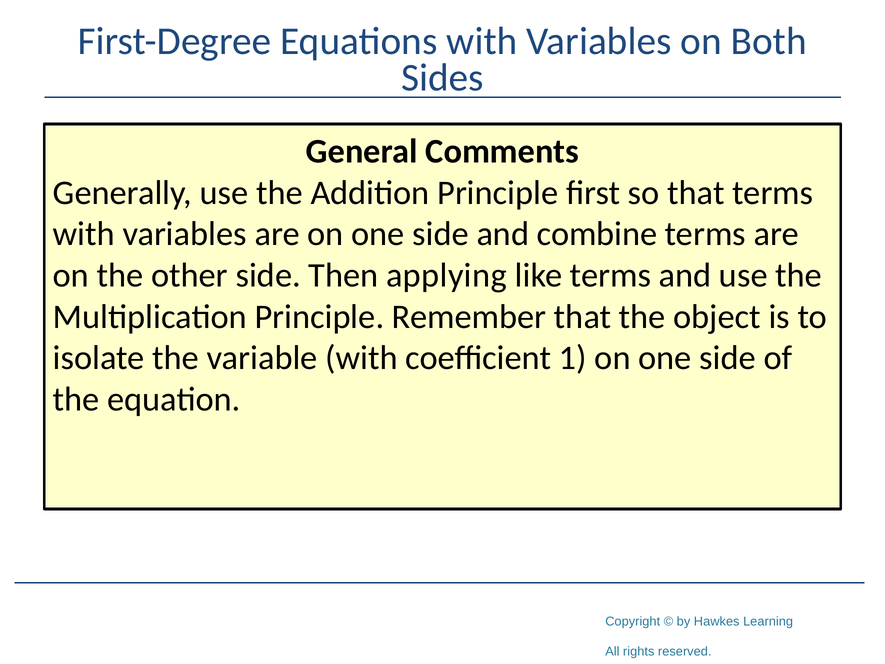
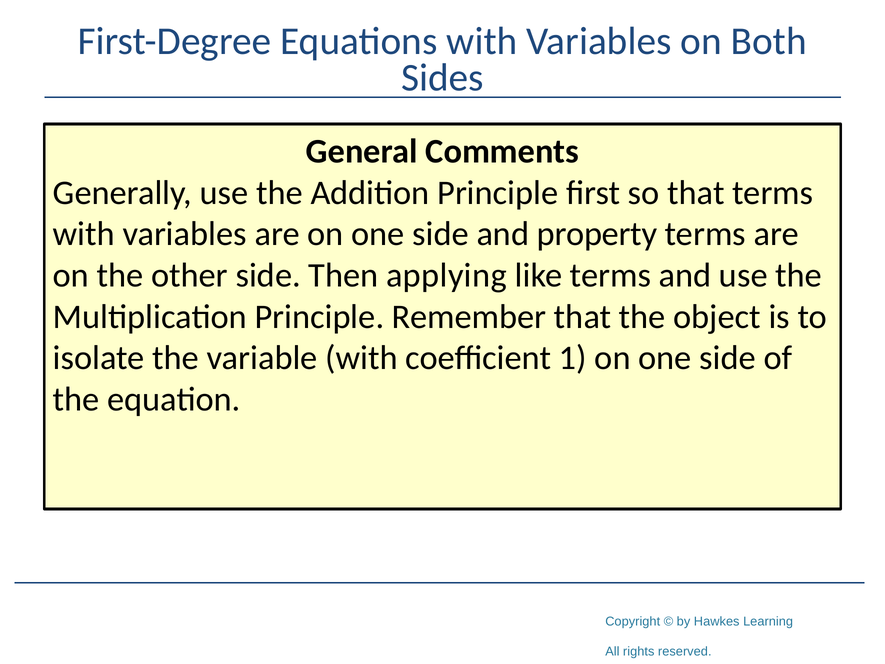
combine: combine -> property (597, 234)
